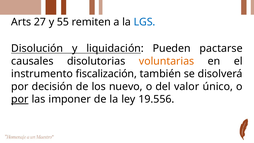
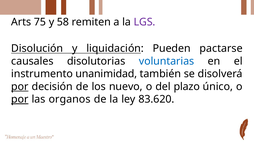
27: 27 -> 75 (40, 22)
55: 55 -> 58 (63, 22)
LGS colour: blue -> purple (145, 22)
voluntarias colour: orange -> blue (167, 61)
fiscalización: fiscalización -> unanimidad (106, 74)
por underline: none -> present (20, 86)
valor: valor -> plazo (187, 86)
imponer: imponer -> organos (70, 99)
19.556: 19.556 -> 83.620 (156, 99)
